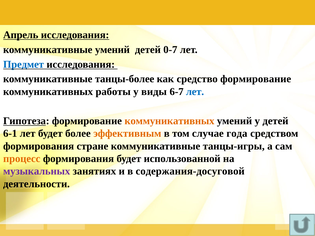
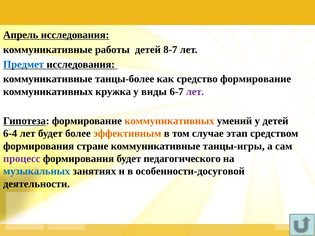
коммуникативные умений: умений -> работы (112, 50)
0-7: 0-7 -> 8-7 (170, 50)
работы: работы -> кружка (113, 92)
лет colour: blue -> purple (195, 92)
6-1: 6-1 -> 6-4 (10, 134)
года: года -> этап (237, 134)
процесс colour: orange -> purple (22, 159)
использованной: использованной -> педагогического (182, 159)
музыкальных colour: purple -> blue (37, 171)
содержания-досуговой: содержания-досуговой -> особенности-досуговой (190, 171)
